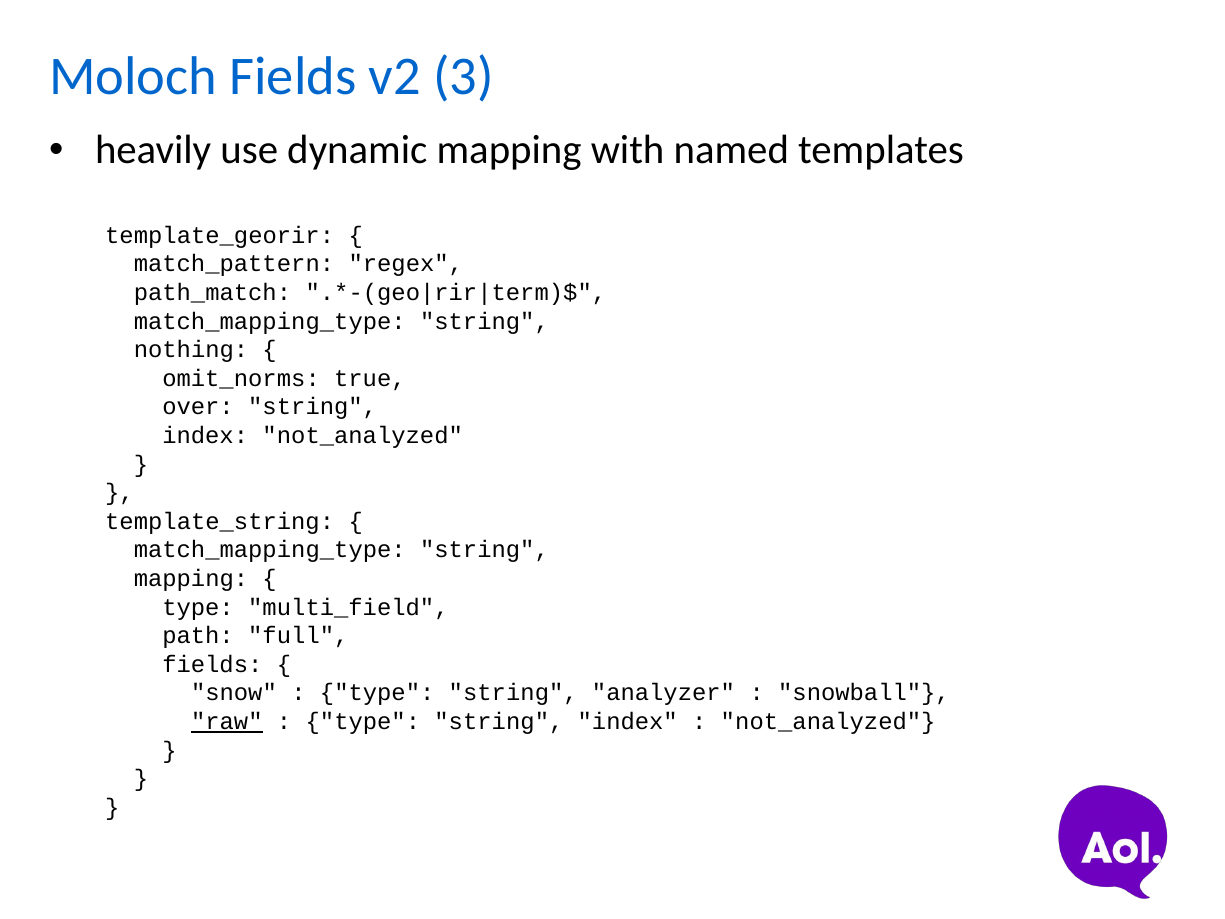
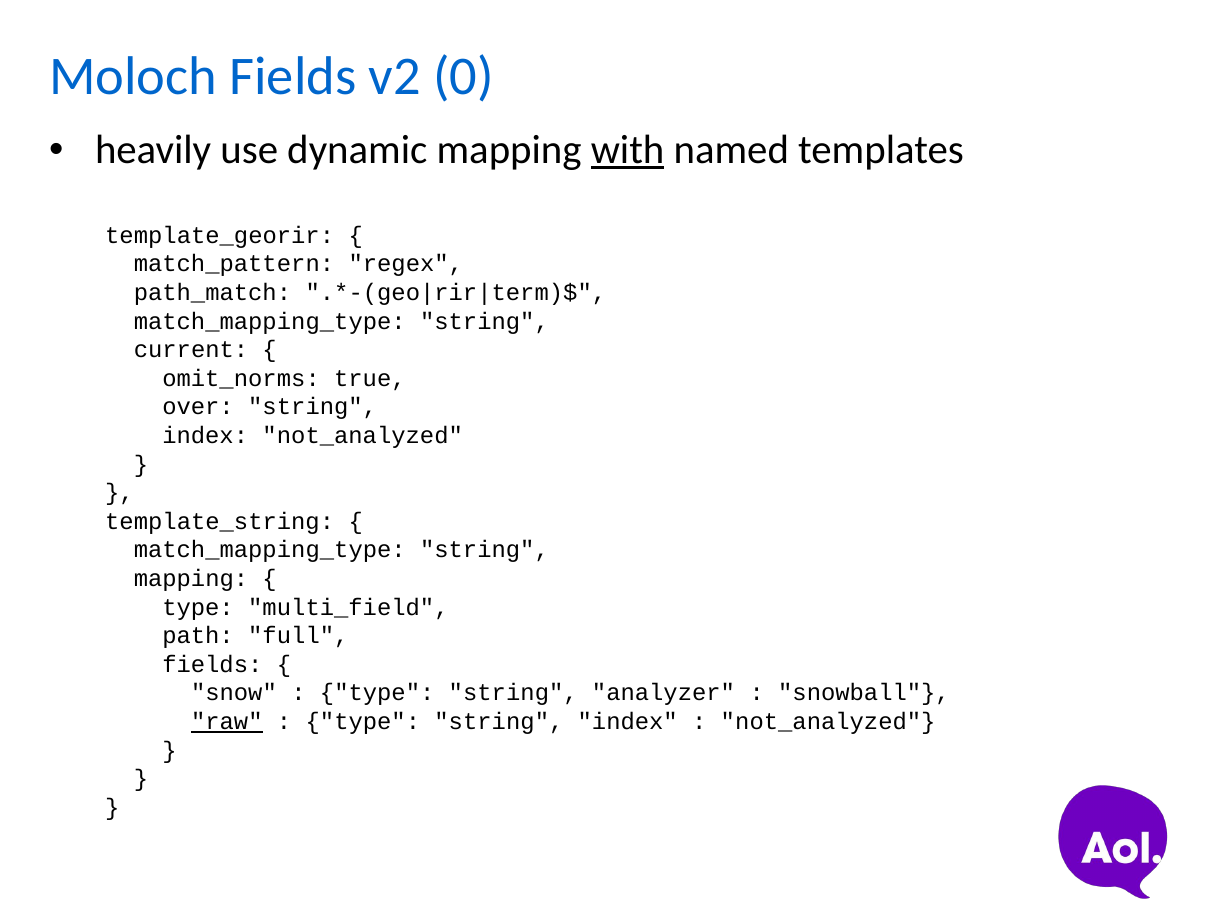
3: 3 -> 0 (464, 77)
with underline: none -> present (628, 150)
nothing: nothing -> current (191, 350)
